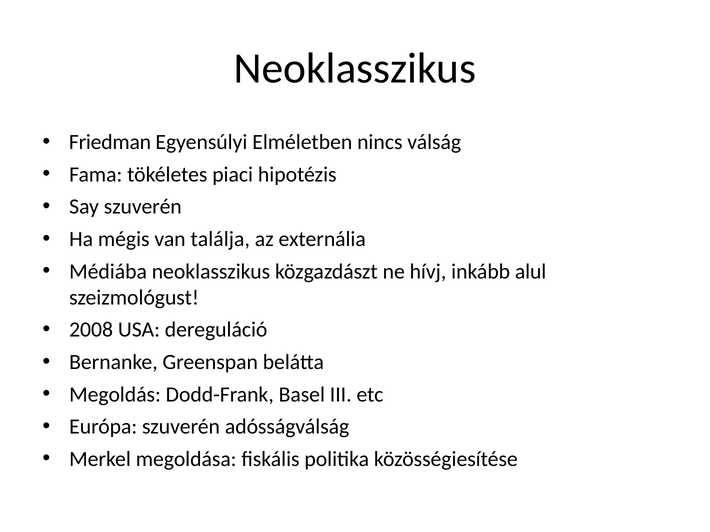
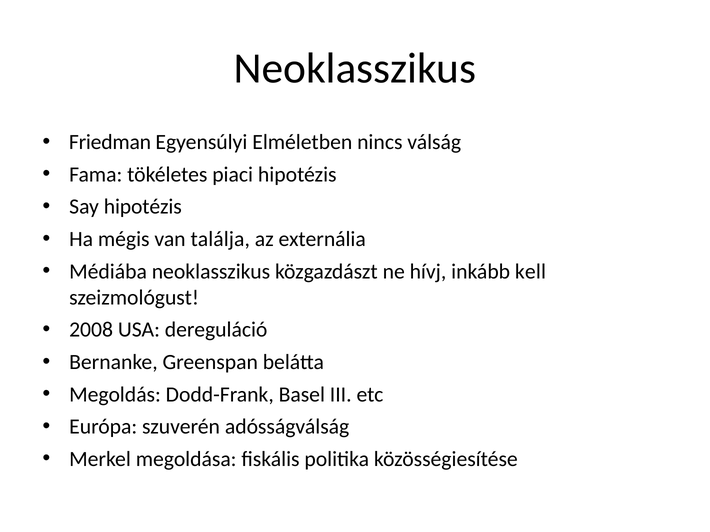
Say szuverén: szuverén -> hipotézis (143, 207)
alul: alul -> kell (530, 272)
